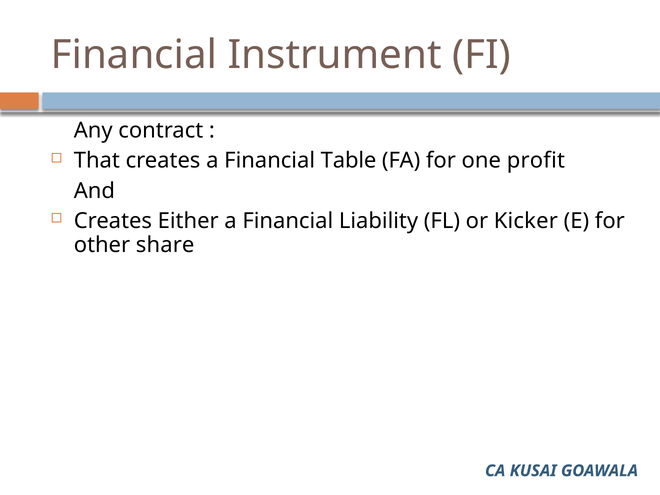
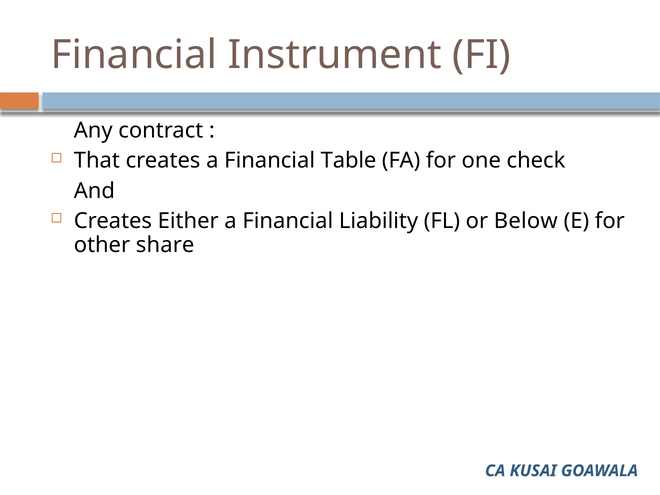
profit: profit -> check (536, 161)
Kicker: Kicker -> Below (526, 221)
